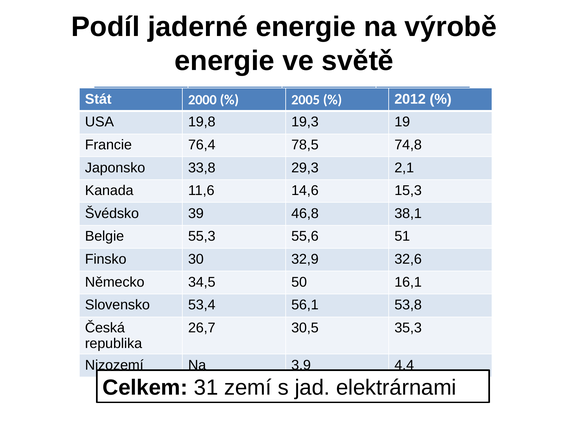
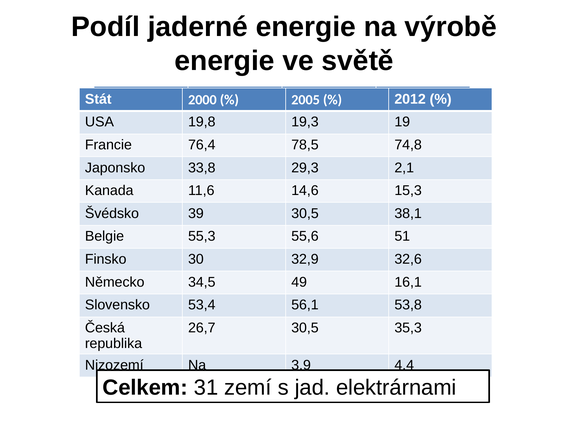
39 46,8: 46,8 -> 30,5 (305, 213)
50: 50 -> 49 (299, 282)
